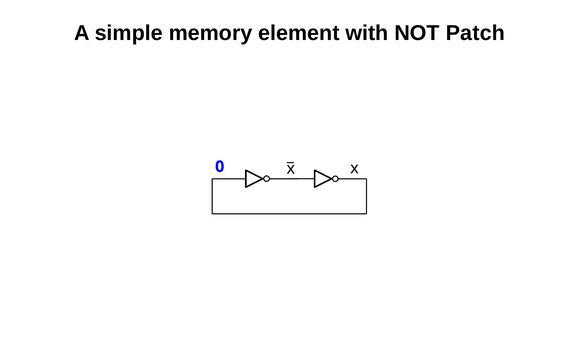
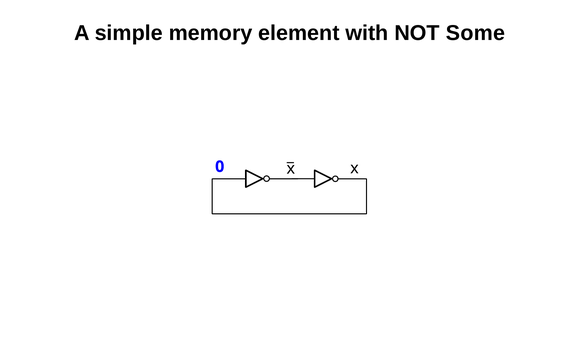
Patch: Patch -> Some (475, 33)
